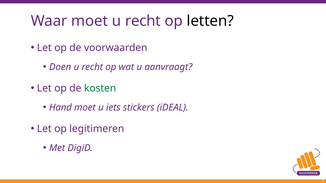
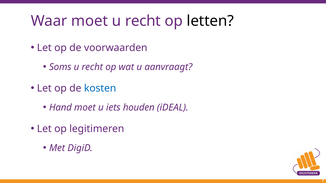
Doen: Doen -> Soms (60, 67)
kosten colour: green -> blue (100, 89)
stickers: stickers -> houden (139, 108)
